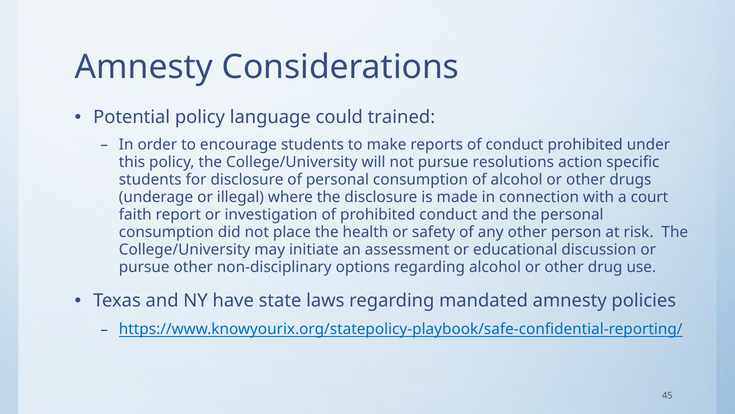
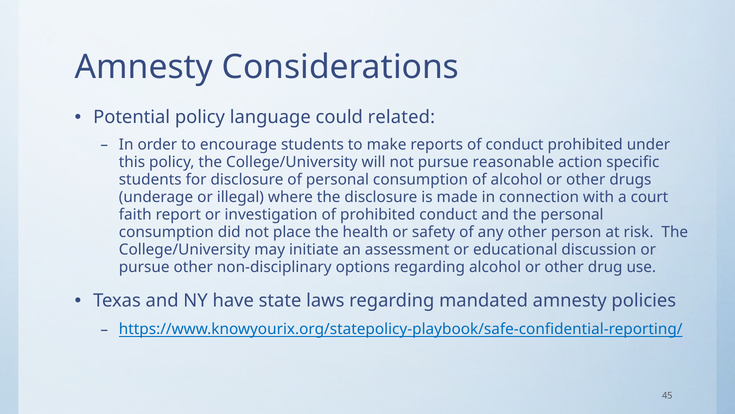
trained: trained -> related (401, 117)
resolutions: resolutions -> reasonable (513, 162)
